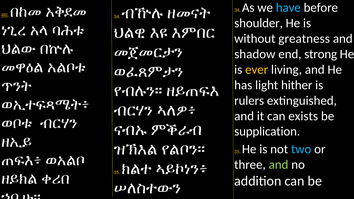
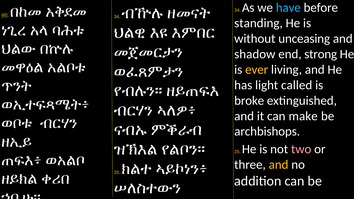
shoulder: shoulder -> standing (258, 23)
greatness: greatness -> unceasing (304, 39)
hither: hither -> called (297, 85)
rulers: rulers -> broke (249, 101)
exists: exists -> make (303, 116)
supplication: supplication -> archbishops (267, 132)
two colour: light blue -> pink (301, 149)
and colour: light green -> yellow (279, 165)
